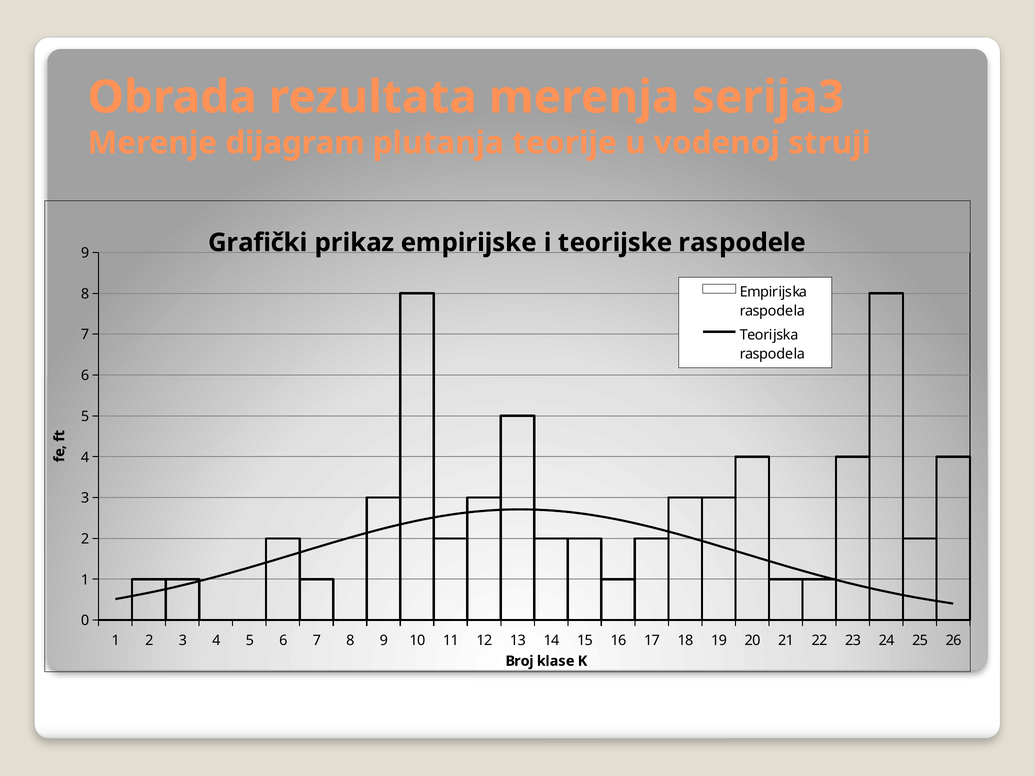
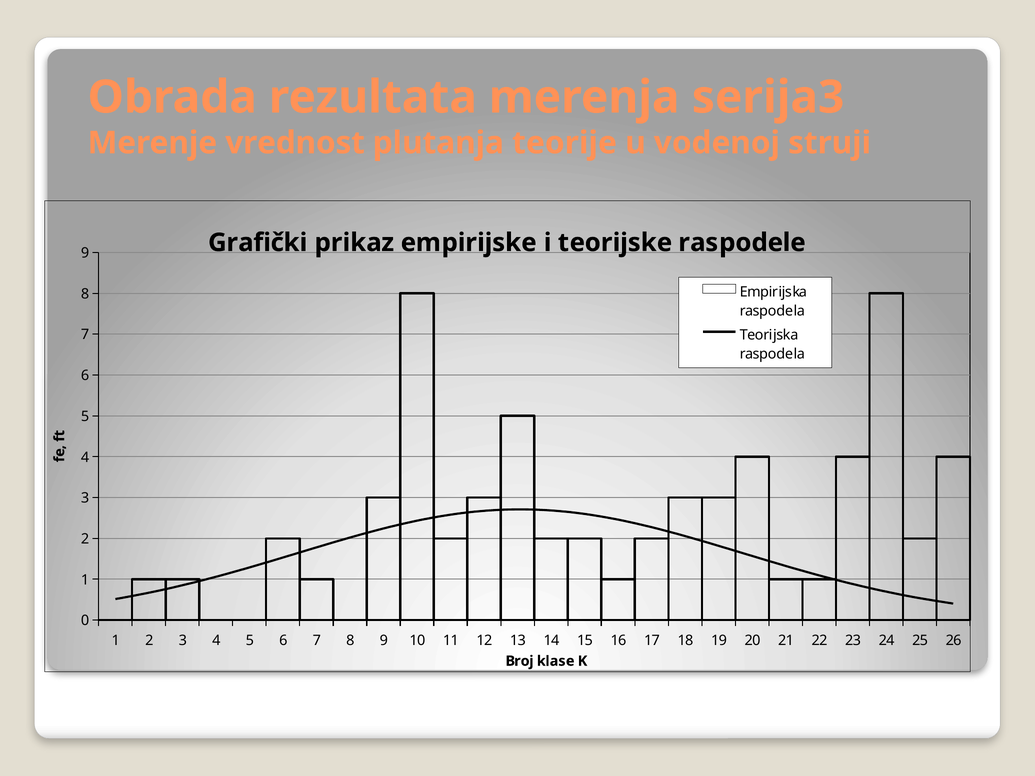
dijagram: dijagram -> vrednost (295, 143)
